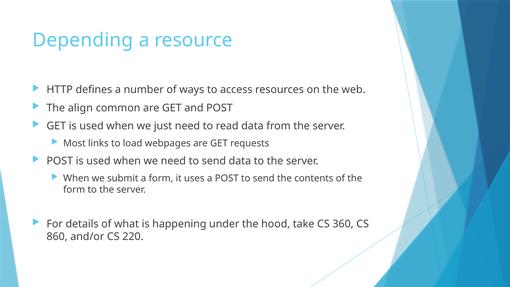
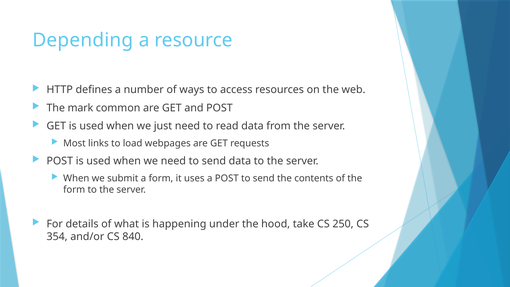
align: align -> mark (80, 108)
360: 360 -> 250 (343, 224)
860: 860 -> 354 (57, 237)
220: 220 -> 840 (133, 237)
